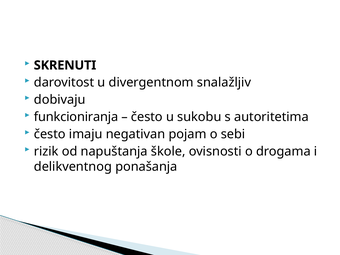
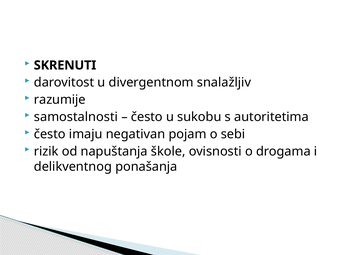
dobivaju: dobivaju -> razumije (60, 100)
funkcioniranja: funkcioniranja -> samostalnosti (76, 117)
